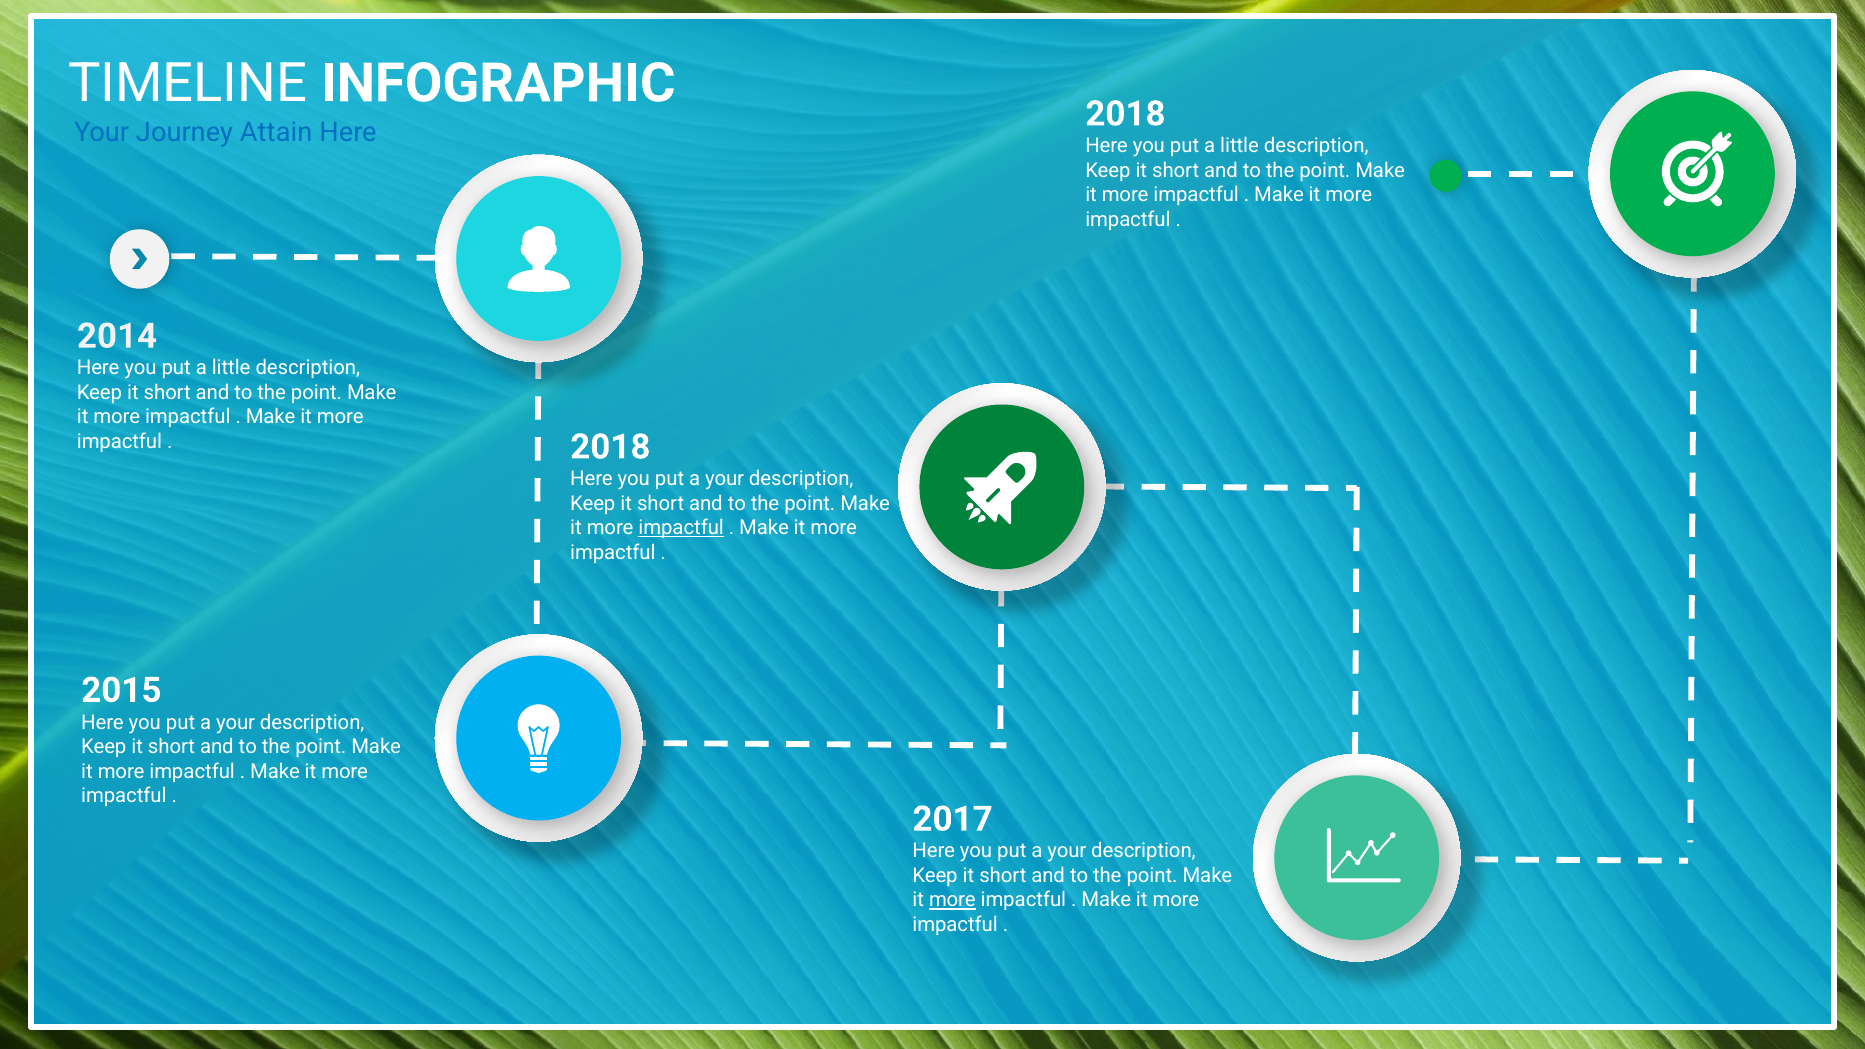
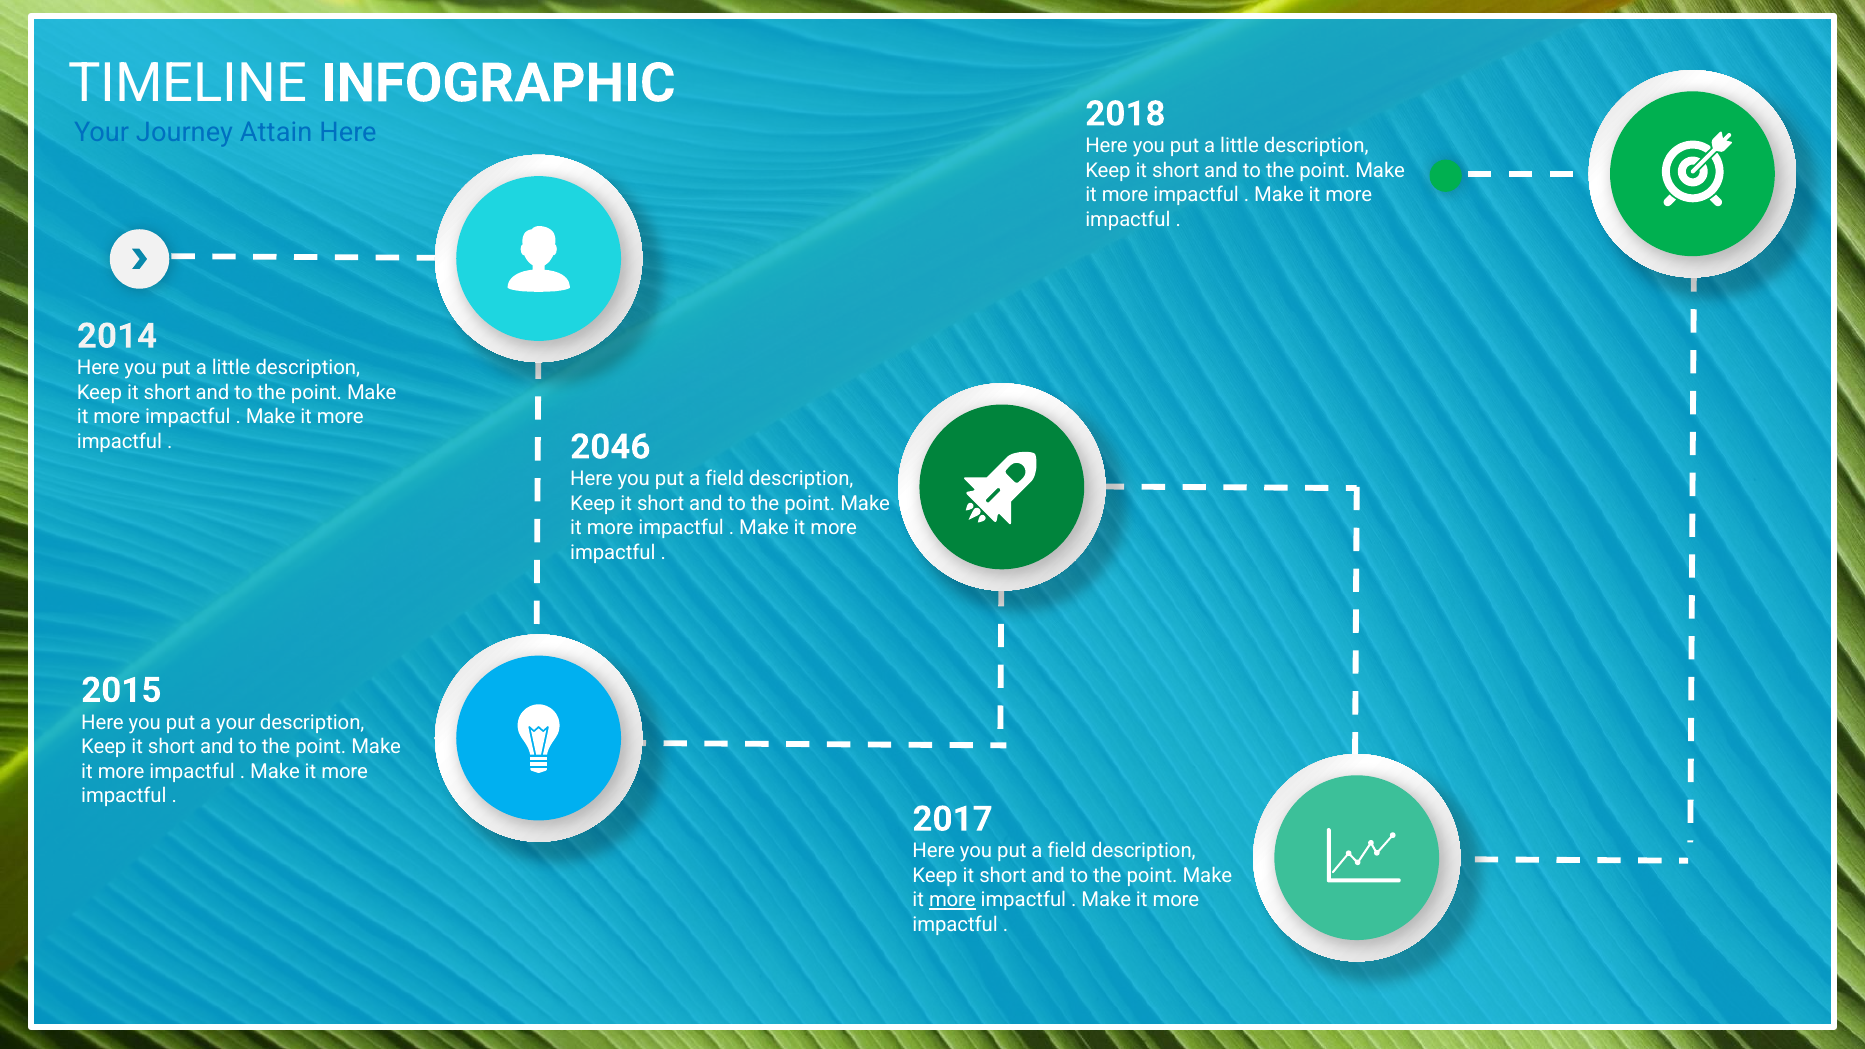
2018: 2018 -> 2046 (610, 447)
your: your -> field (725, 479)
impactful underline: present -> none (681, 528)
your: your -> field (1067, 851)
